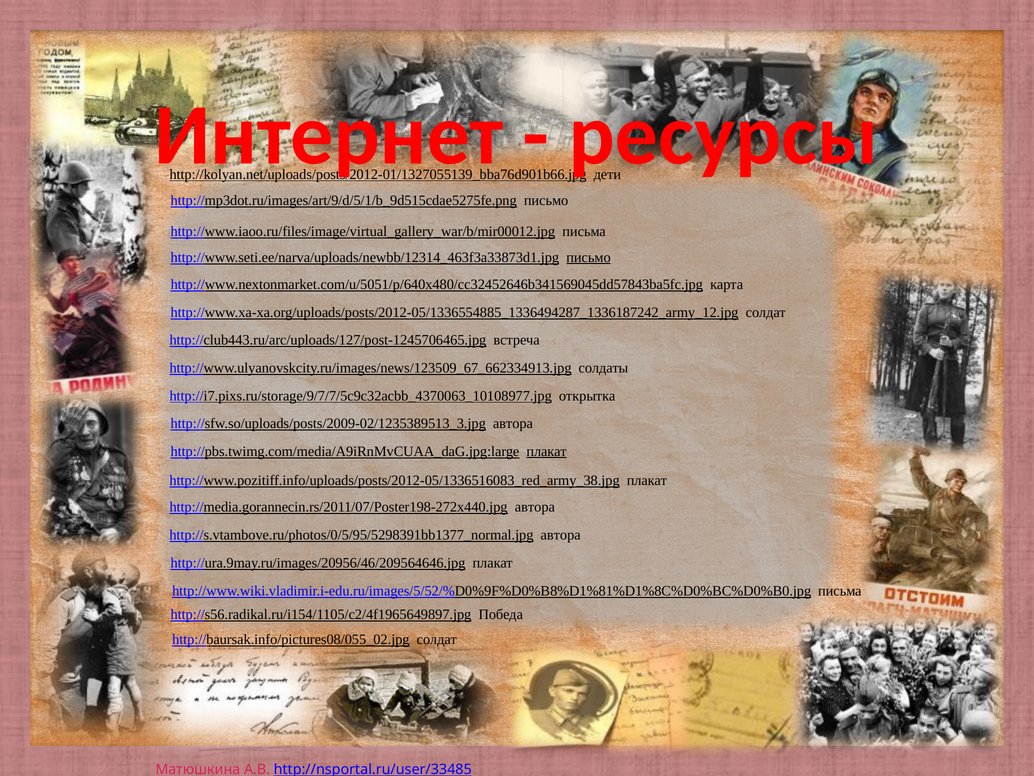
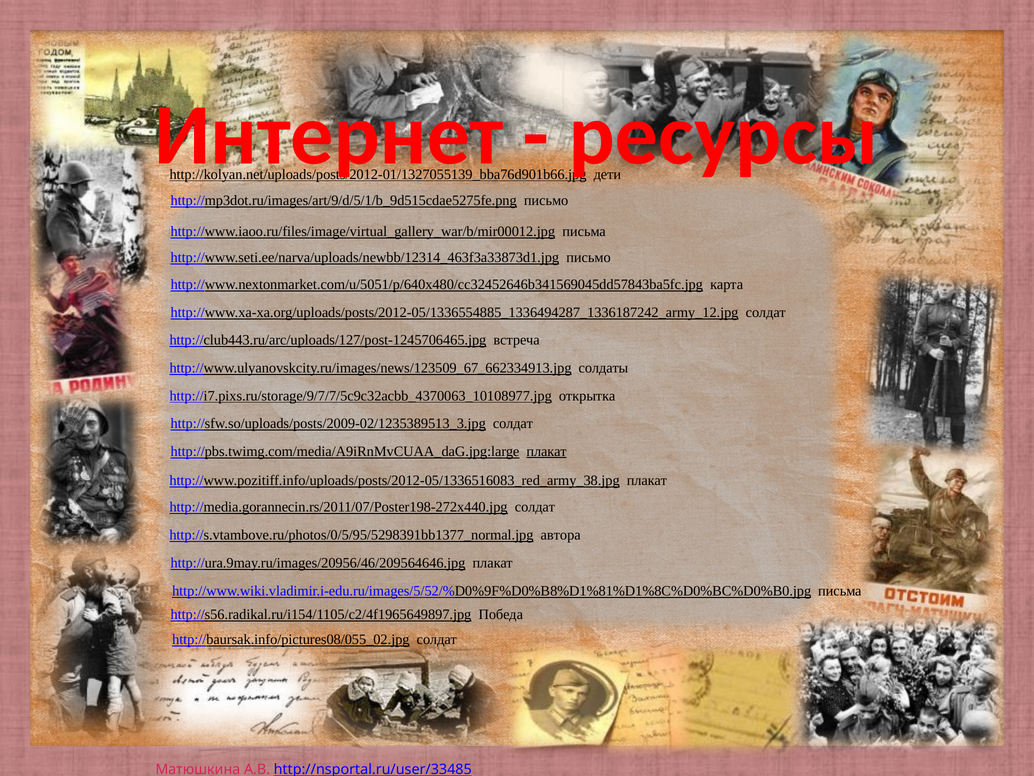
письмо underline: present -> none (588, 257)
http://sfw.so/uploads/posts/2009-02/1235389513_3.jpg автора: автора -> солдат (513, 423)
http://media.gorannecin.rs/2011/07/Poster198-272x440.jpg автора: автора -> солдат (535, 507)
